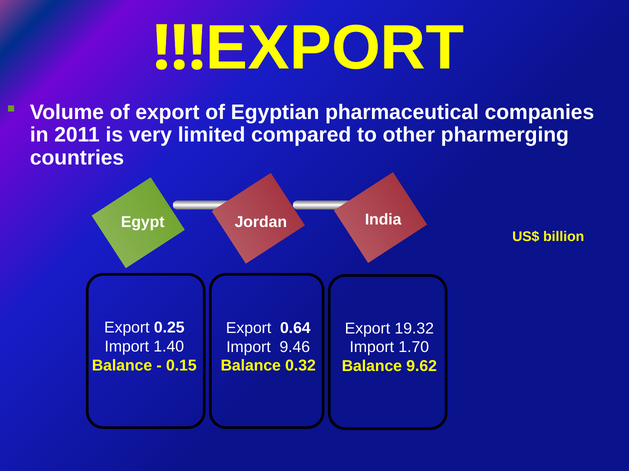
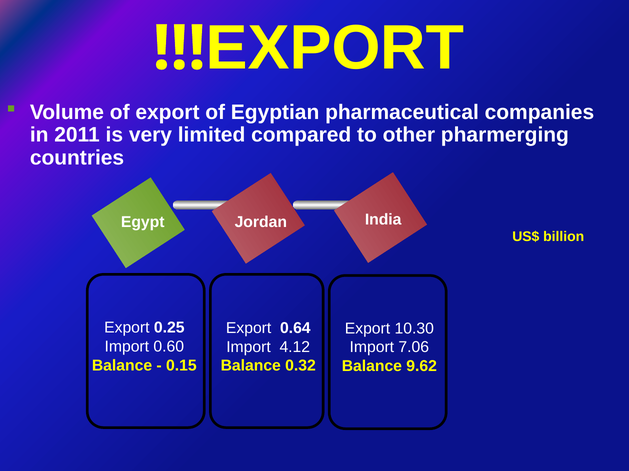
19.32: 19.32 -> 10.30 (414, 329)
1.40: 1.40 -> 0.60 (169, 347)
9.46: 9.46 -> 4.12 (295, 347)
1.70: 1.70 -> 7.06 (414, 348)
